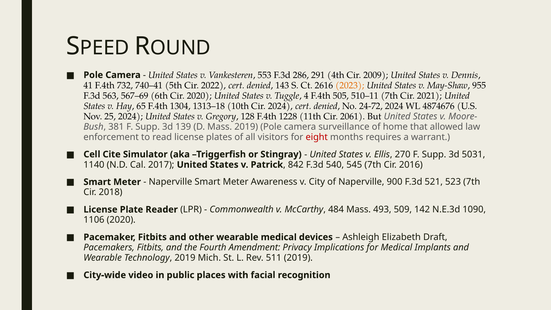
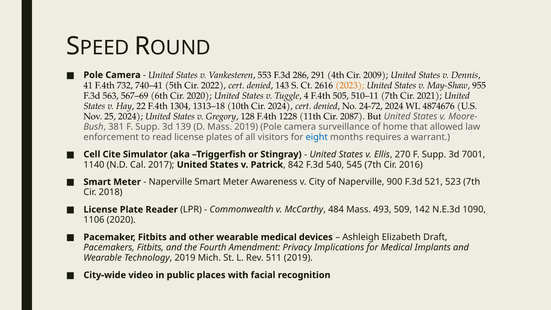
65: 65 -> 22 (141, 106)
2061: 2061 -> 2087 (353, 116)
eight colour: red -> blue (317, 137)
5031: 5031 -> 7001 (474, 154)
